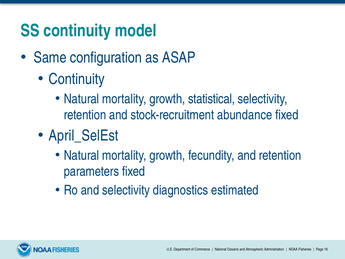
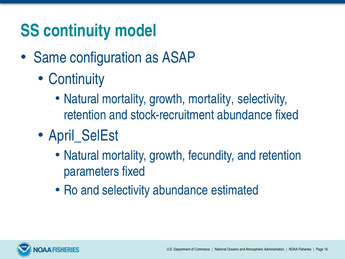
growth statistical: statistical -> mortality (211, 99)
selectivity diagnostics: diagnostics -> abundance (180, 190)
